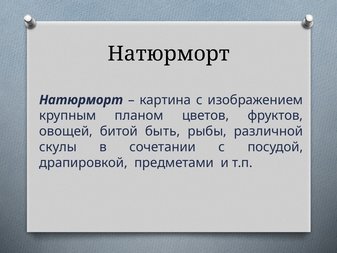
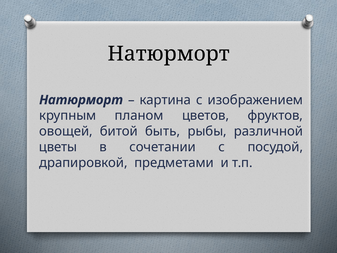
скулы: скулы -> цветы (58, 147)
